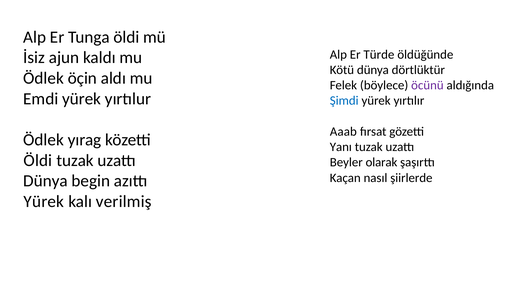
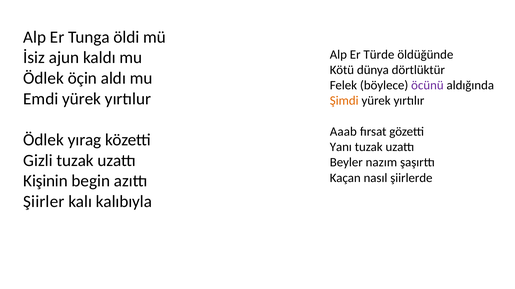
Şimdi colour: blue -> orange (344, 101)
Öldi: Öldi -> Gizli (38, 161)
olarak: olarak -> nazım (381, 163)
Dünya: Dünya -> Kişinin (46, 181)
Yürek: Yürek -> Şiirler (44, 202)
verilmiş: verilmiş -> kalıbıyla (124, 202)
